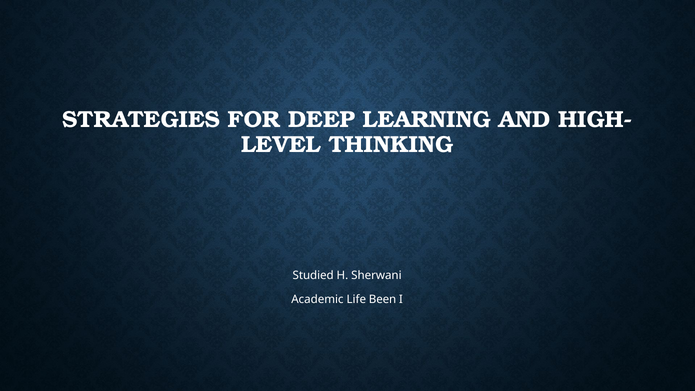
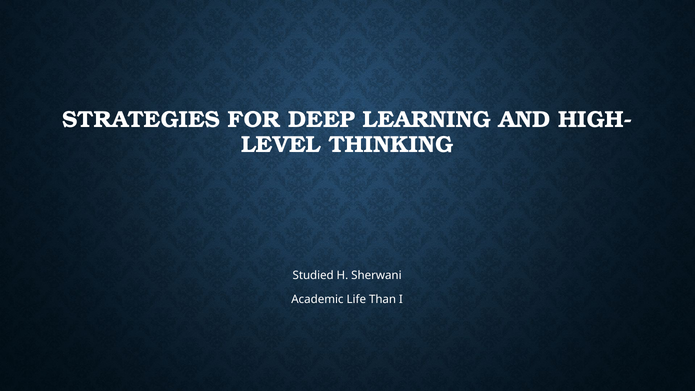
Been: Been -> Than (383, 299)
